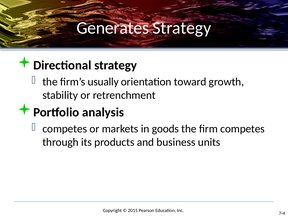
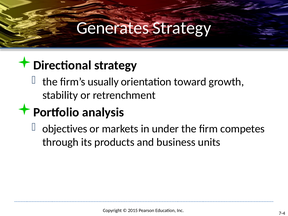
competes: competes -> objectives (65, 129)
goods: goods -> under (165, 129)
